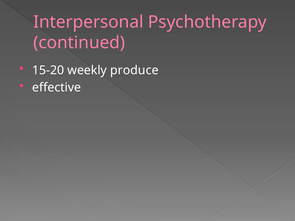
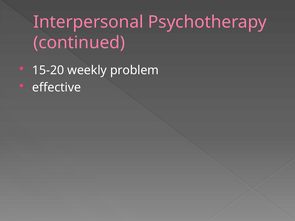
produce: produce -> problem (134, 70)
